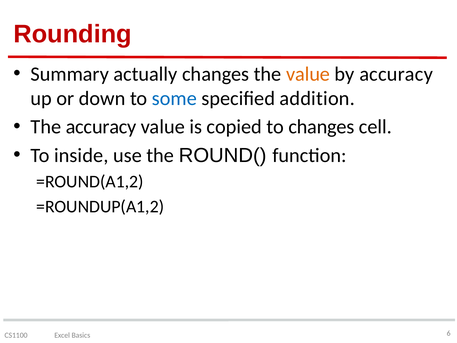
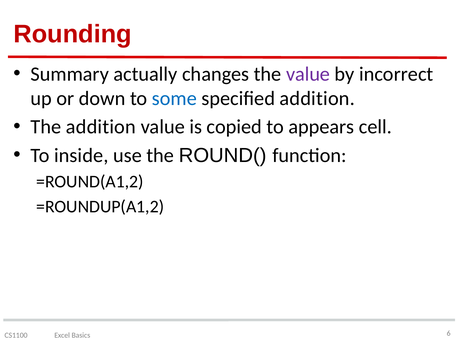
value colour: orange -> purple (308, 74)
by accuracy: accuracy -> incorrect (396, 74)
The accuracy: accuracy -> addition (101, 127)
to changes: changes -> appears (321, 127)
